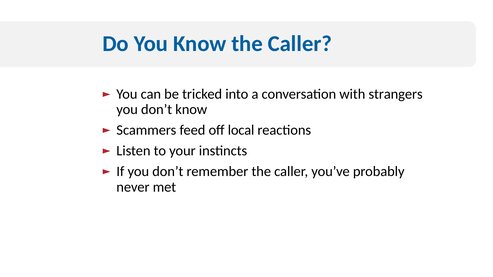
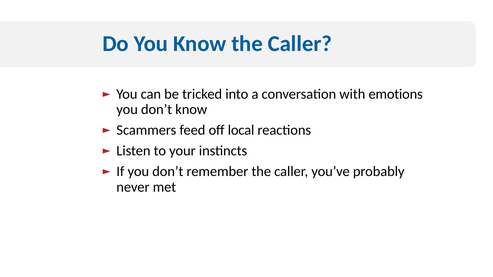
strangers: strangers -> emotions (396, 94)
